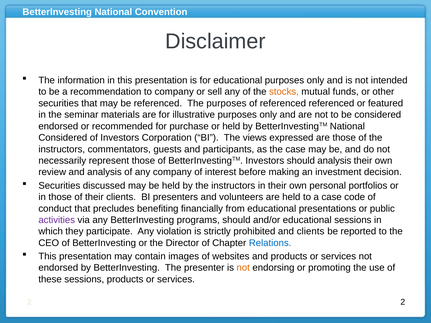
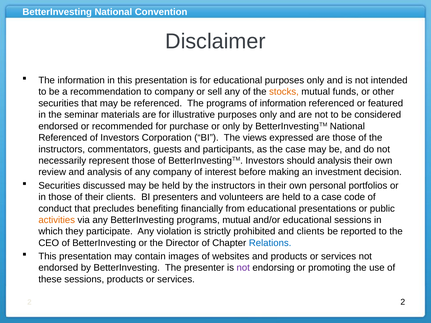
The purposes: purposes -> programs (226, 103)
of referenced: referenced -> information (283, 103)
or held: held -> only (231, 126)
Considered: Considered -> Referenced (63, 138)
activities colour: purple -> orange (57, 220)
programs should: should -> mutual (236, 220)
not colour: orange -> purple (243, 268)
